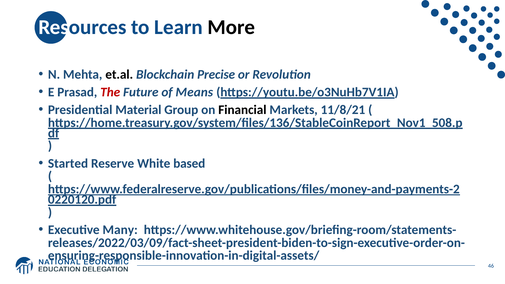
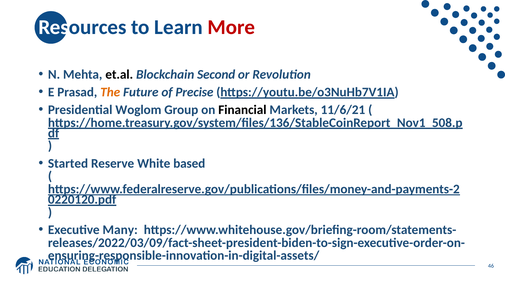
More colour: black -> red (231, 27)
Precise: Precise -> Second (216, 75)
The colour: red -> orange (110, 92)
Means: Means -> Precise (194, 92)
Material: Material -> Woglom (138, 110)
11/8/21: 11/8/21 -> 11/6/21 (343, 110)
